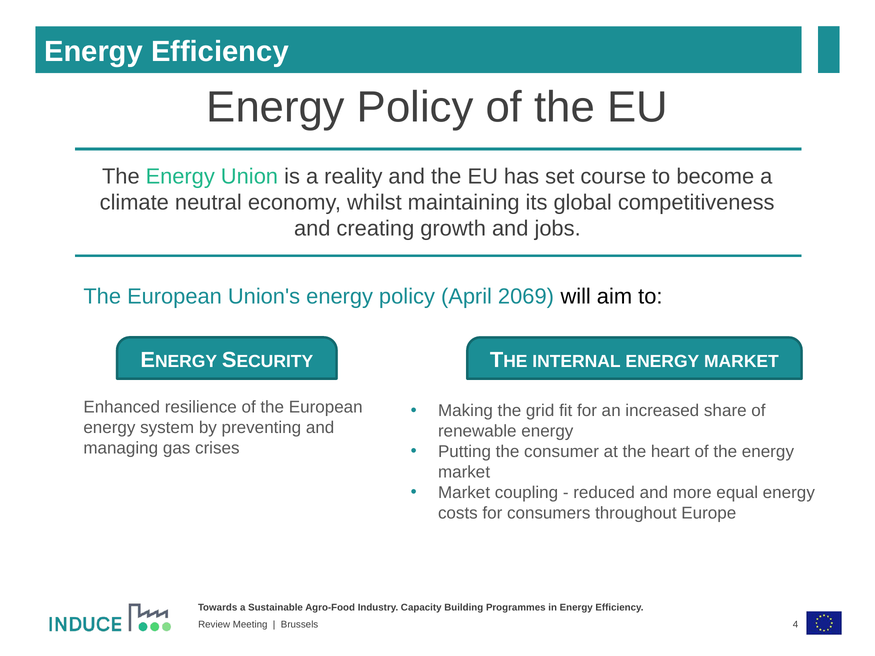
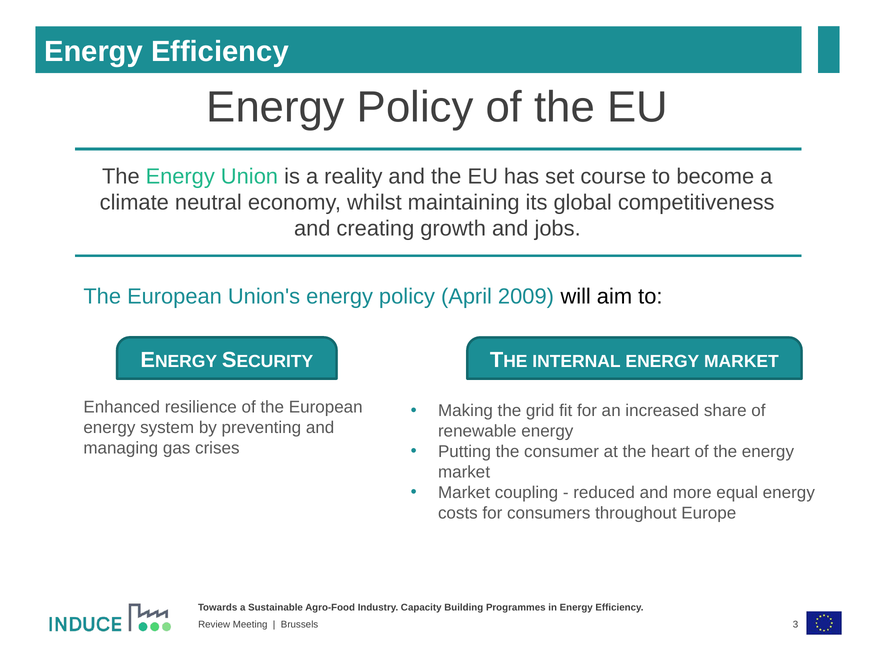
2069: 2069 -> 2009 (526, 297)
4: 4 -> 3 (795, 625)
